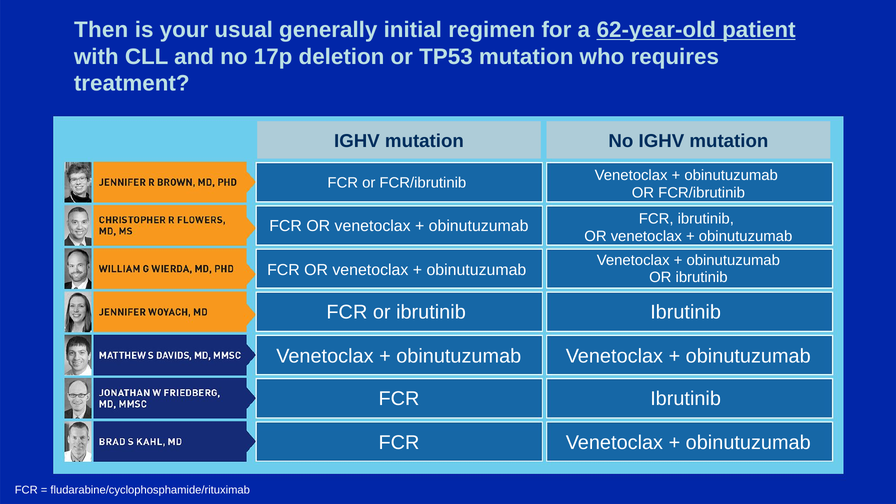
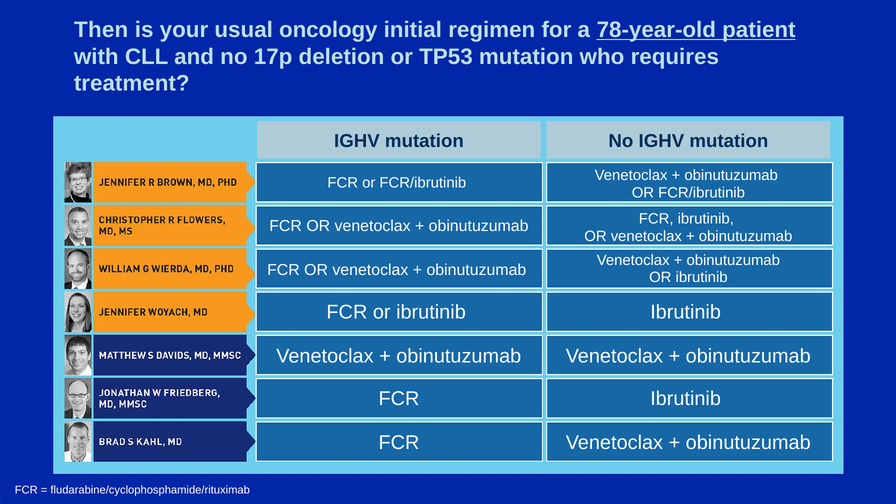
generally: generally -> oncology (328, 30)
62-year-old: 62-year-old -> 78-year-old (656, 30)
